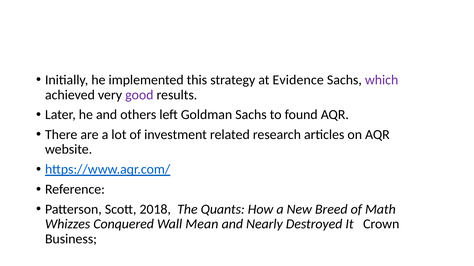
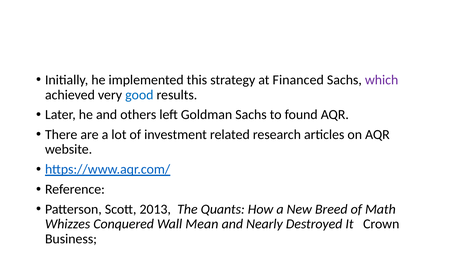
Evidence: Evidence -> Financed (298, 80)
good colour: purple -> blue (139, 95)
2018: 2018 -> 2013 (155, 210)
